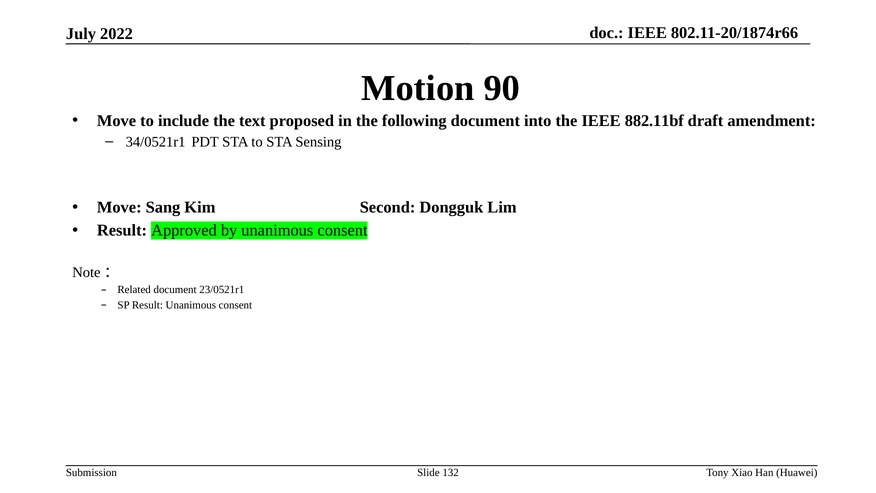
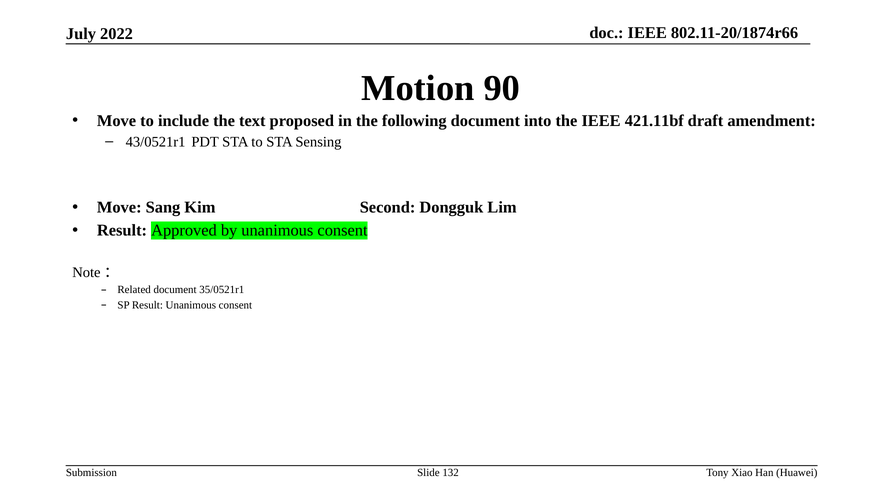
882.11bf: 882.11bf -> 421.11bf (654, 121)
34/0521r1: 34/0521r1 -> 43/0521r1 (156, 142)
23/0521r1: 23/0521r1 -> 35/0521r1 (222, 289)
